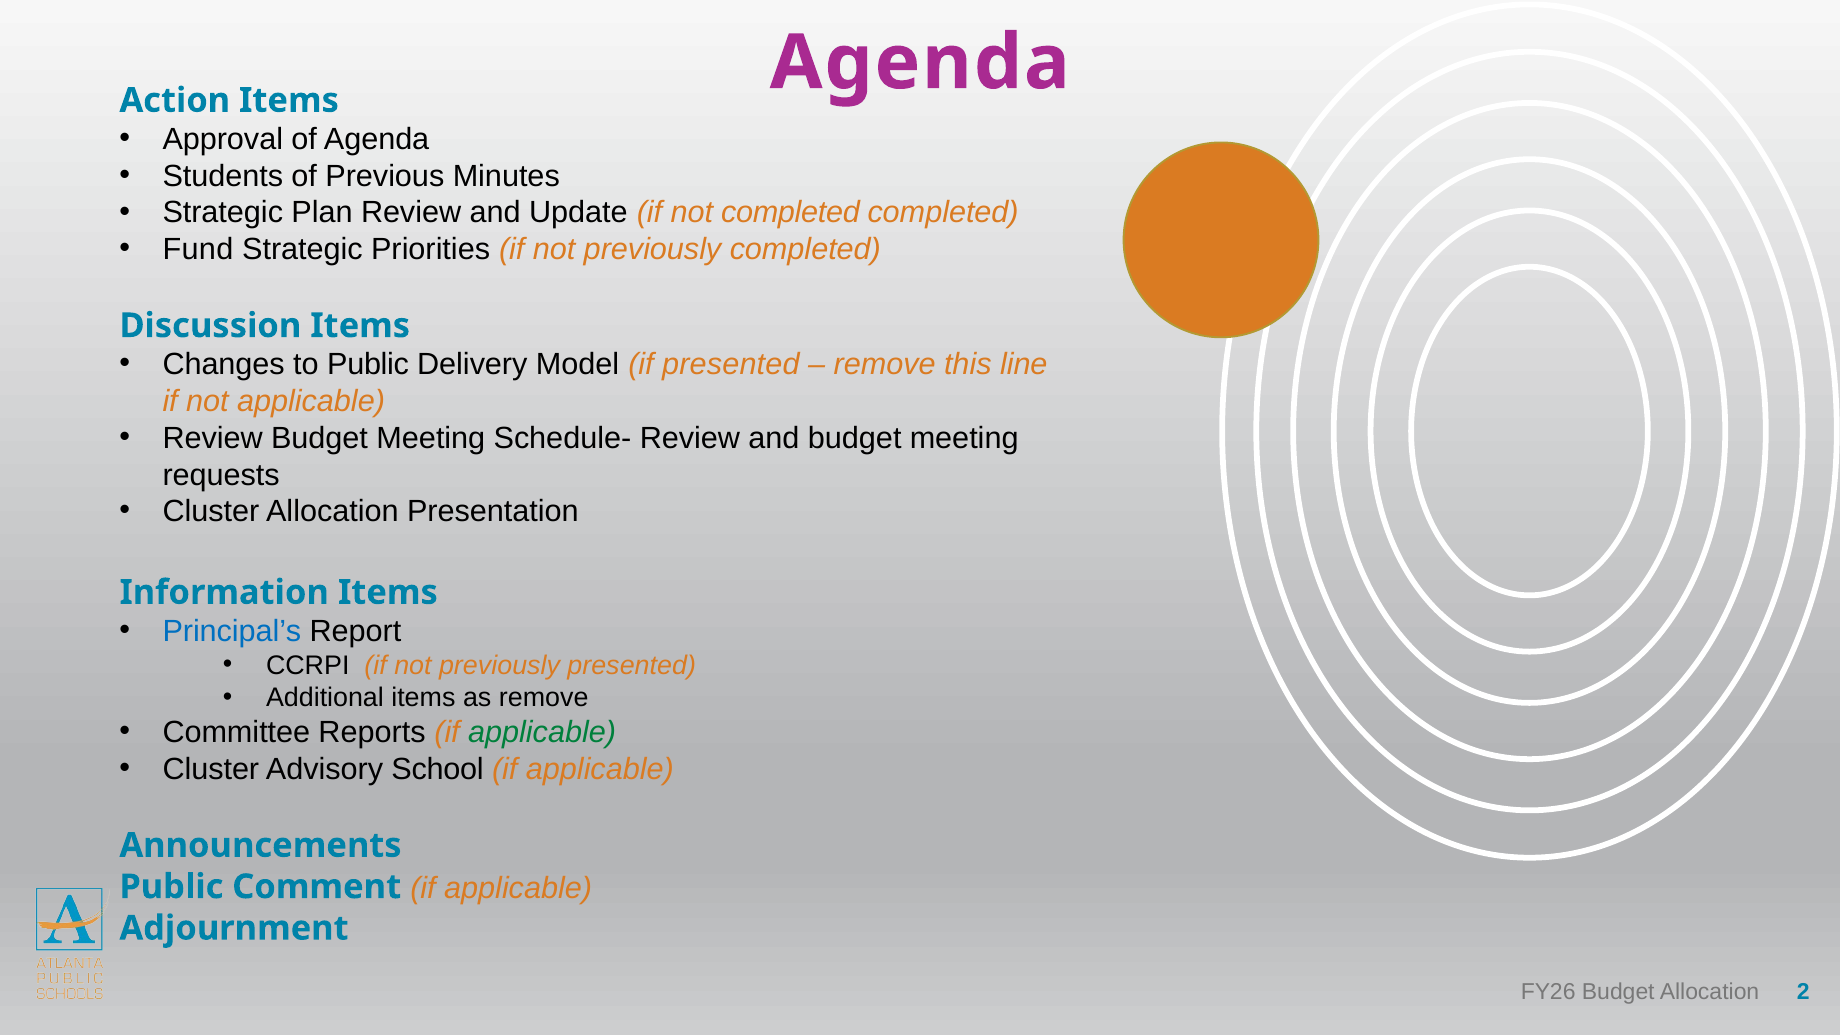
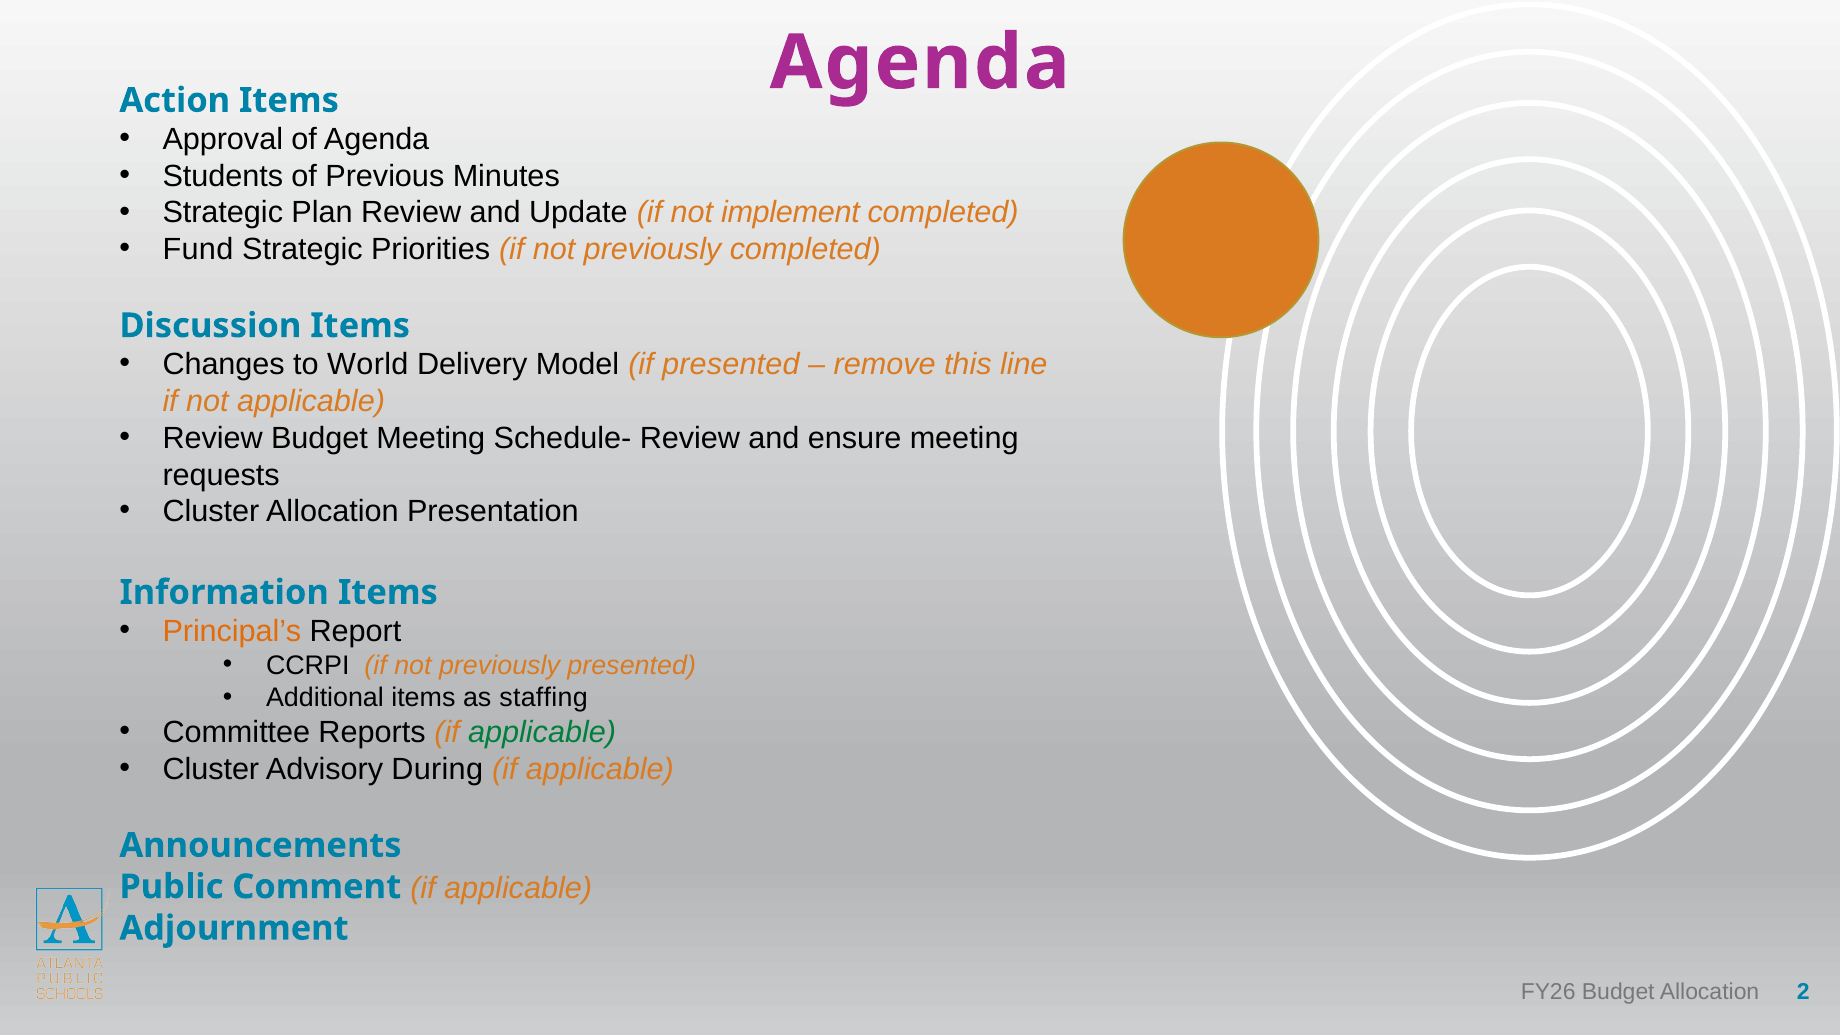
not completed: completed -> implement (790, 213)
to Public: Public -> World (368, 365)
and budget: budget -> ensure (855, 438)
Principal’s colour: blue -> orange (232, 631)
as remove: remove -> staffing (544, 698)
School: School -> During (437, 769)
